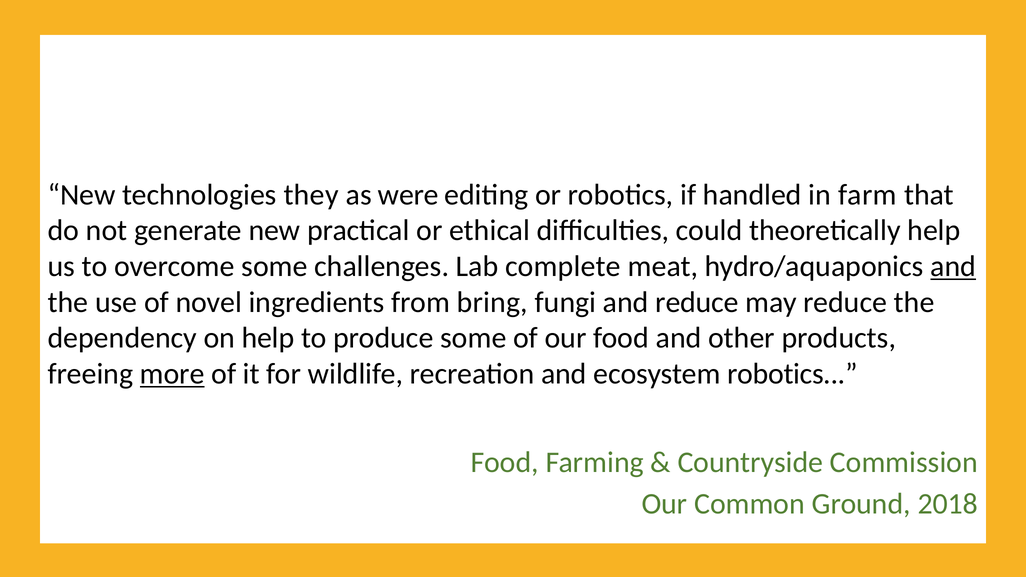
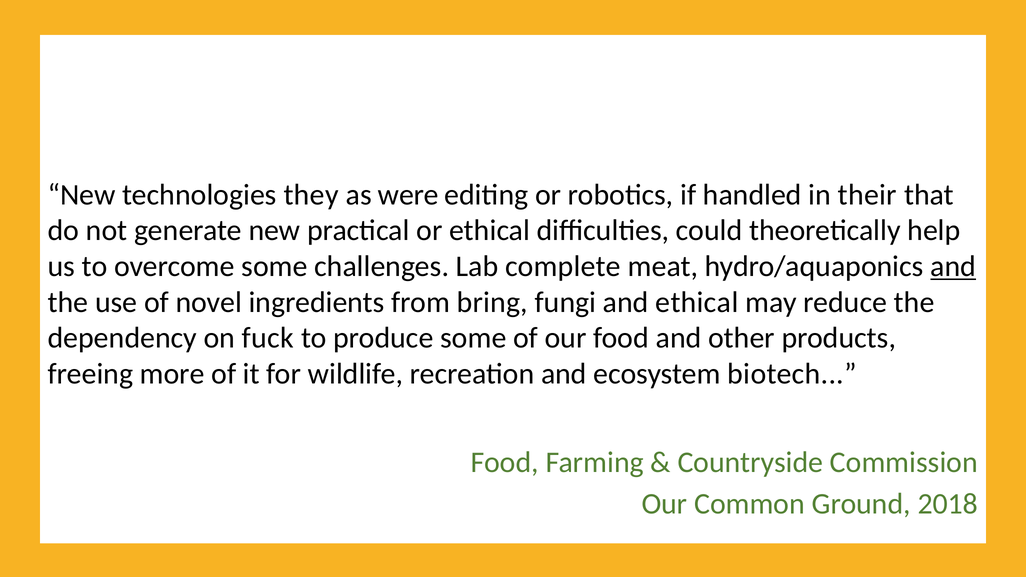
farm: farm -> their (867, 195)
and reduce: reduce -> ethical (697, 302)
on help: help -> fuck (268, 338)
more underline: present -> none (172, 374)
ecosystem robotics: robotics -> biotech (792, 374)
